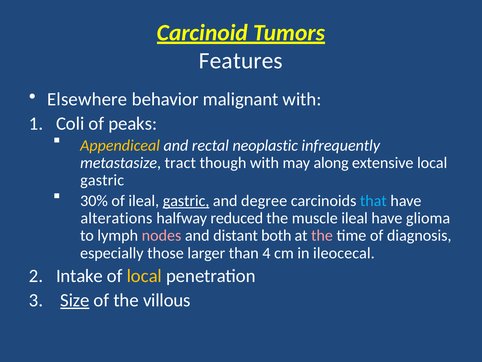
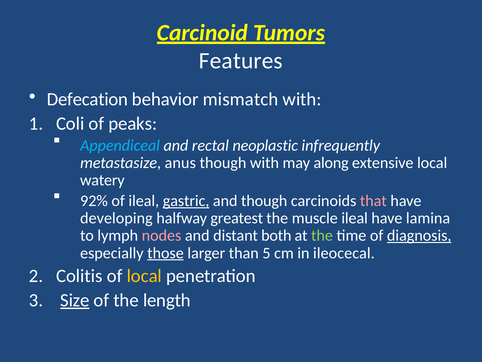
Elsewhere: Elsewhere -> Defecation (87, 99)
malignant: malignant -> mismatch (241, 99)
Appendiceal colour: yellow -> light blue (120, 145)
tract: tract -> anus (180, 163)
gastric: gastric -> watery (102, 180)
30%: 30% -> 92% (94, 201)
and degree: degree -> though (264, 201)
that colour: light blue -> pink (373, 201)
alterations: alterations -> developing (116, 218)
reduced: reduced -> greatest (237, 218)
glioma: glioma -> lamina (428, 218)
the colour: pink -> light green (322, 235)
diagnosis underline: none -> present (419, 235)
those underline: none -> present (165, 253)
4: 4 -> 5 (266, 253)
Intake: Intake -> Colitis (79, 276)
villous: villous -> length (167, 300)
